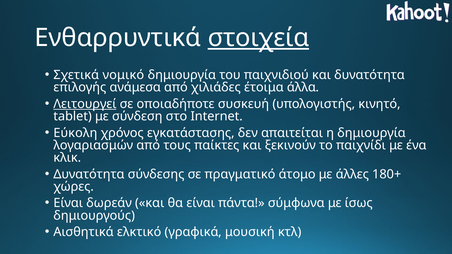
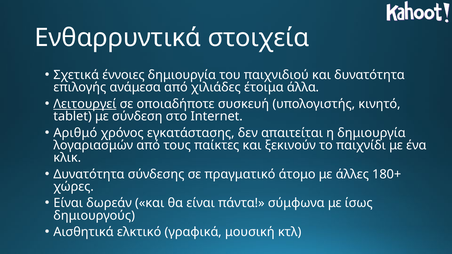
στοιχεία underline: present -> none (258, 38)
νομικό: νομικό -> έννοιες (123, 75)
Εύκολη: Εύκολη -> Αριθμό (75, 133)
